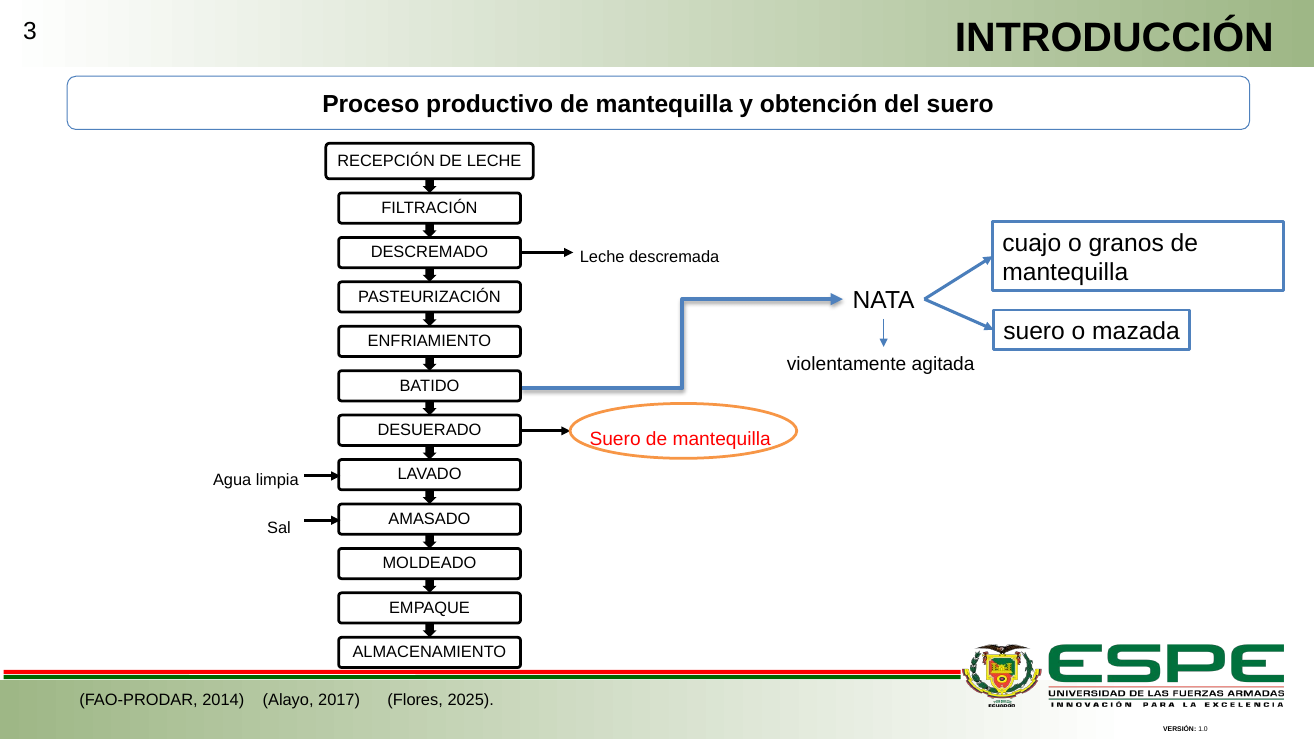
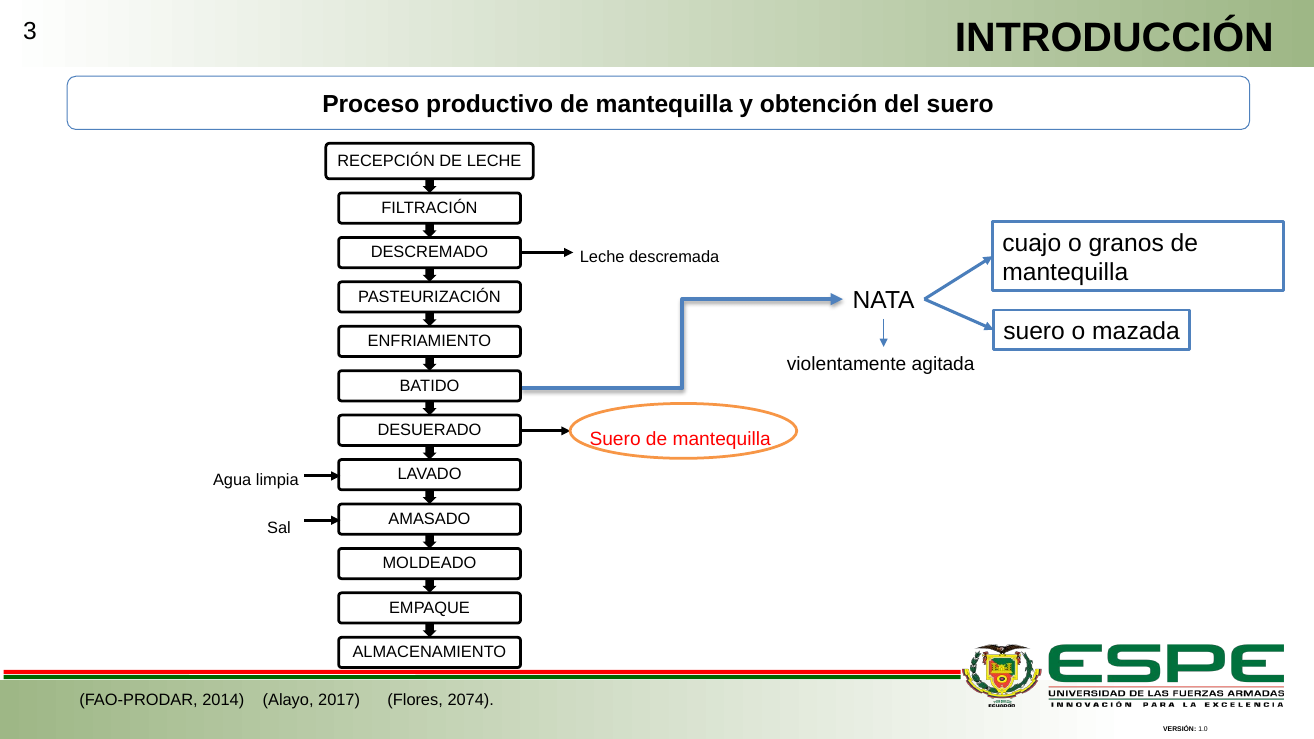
2025: 2025 -> 2074 (471, 700)
